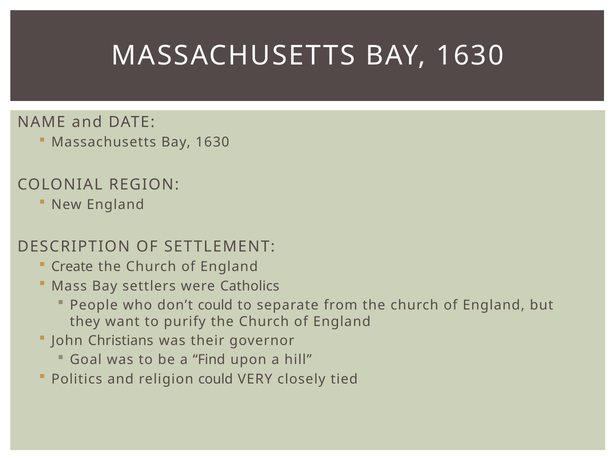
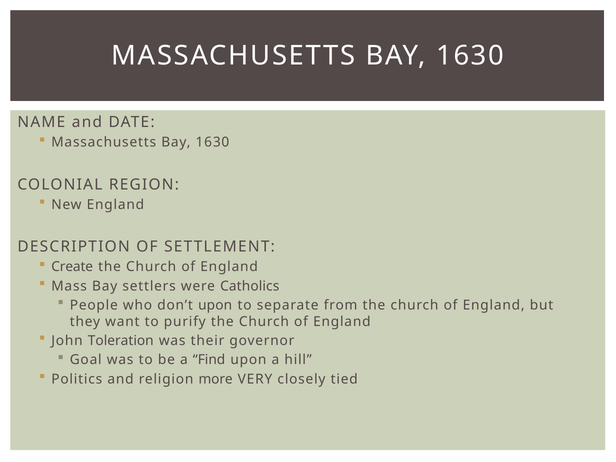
don’t could: could -> upon (215, 305)
Christians: Christians -> Toleration (121, 341)
religion could: could -> more (216, 379)
